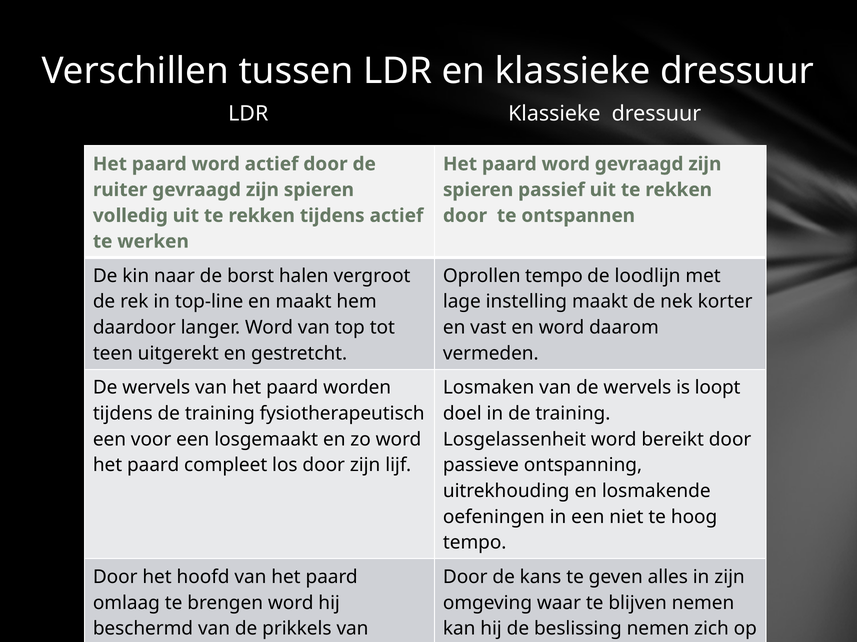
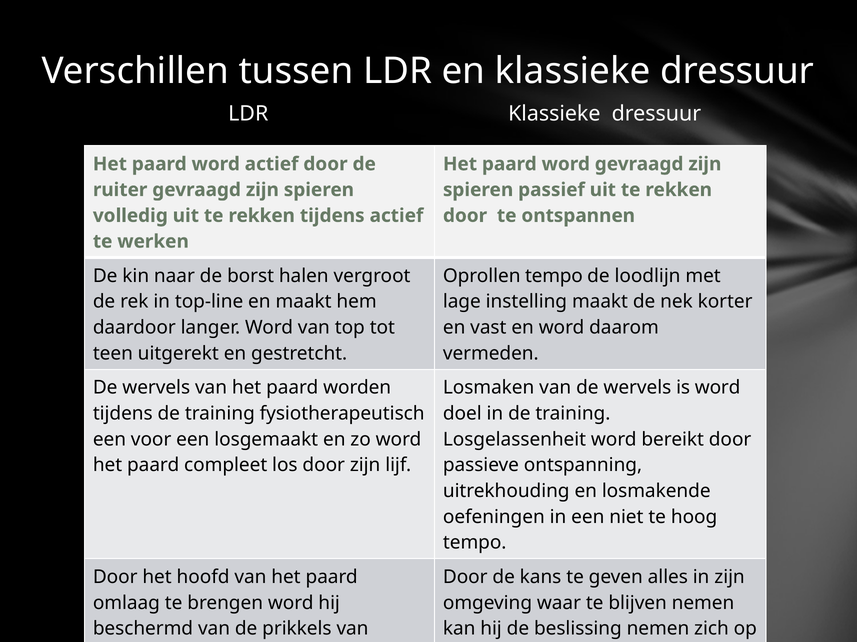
is loopt: loopt -> word (718, 388)
